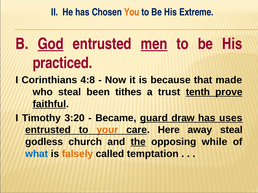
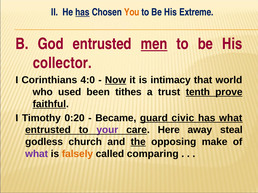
has underline: none -> present (82, 12)
God underline: present -> none (51, 44)
practiced: practiced -> collector (62, 63)
4:8: 4:8 -> 4:0 (88, 80)
Now underline: none -> present (116, 80)
because: because -> intimacy (171, 80)
made: made -> world (229, 80)
who steal: steal -> used (70, 92)
3:20: 3:20 -> 0:20 (75, 118)
draw: draw -> civic (183, 118)
has uses: uses -> what (231, 118)
your colour: orange -> purple (107, 130)
while: while -> make (215, 142)
what colour: blue -> purple (37, 154)
temptation: temptation -> comparing (153, 154)
